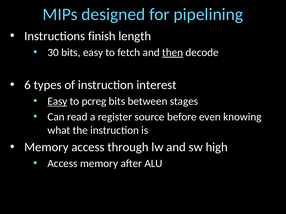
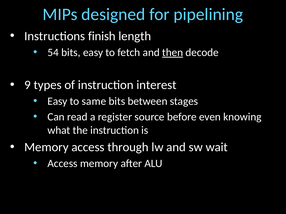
30: 30 -> 54 (53, 53)
6: 6 -> 9 (28, 85)
Easy underline: present -> none (57, 102)
pcreg: pcreg -> same (94, 102)
high: high -> wait (217, 147)
